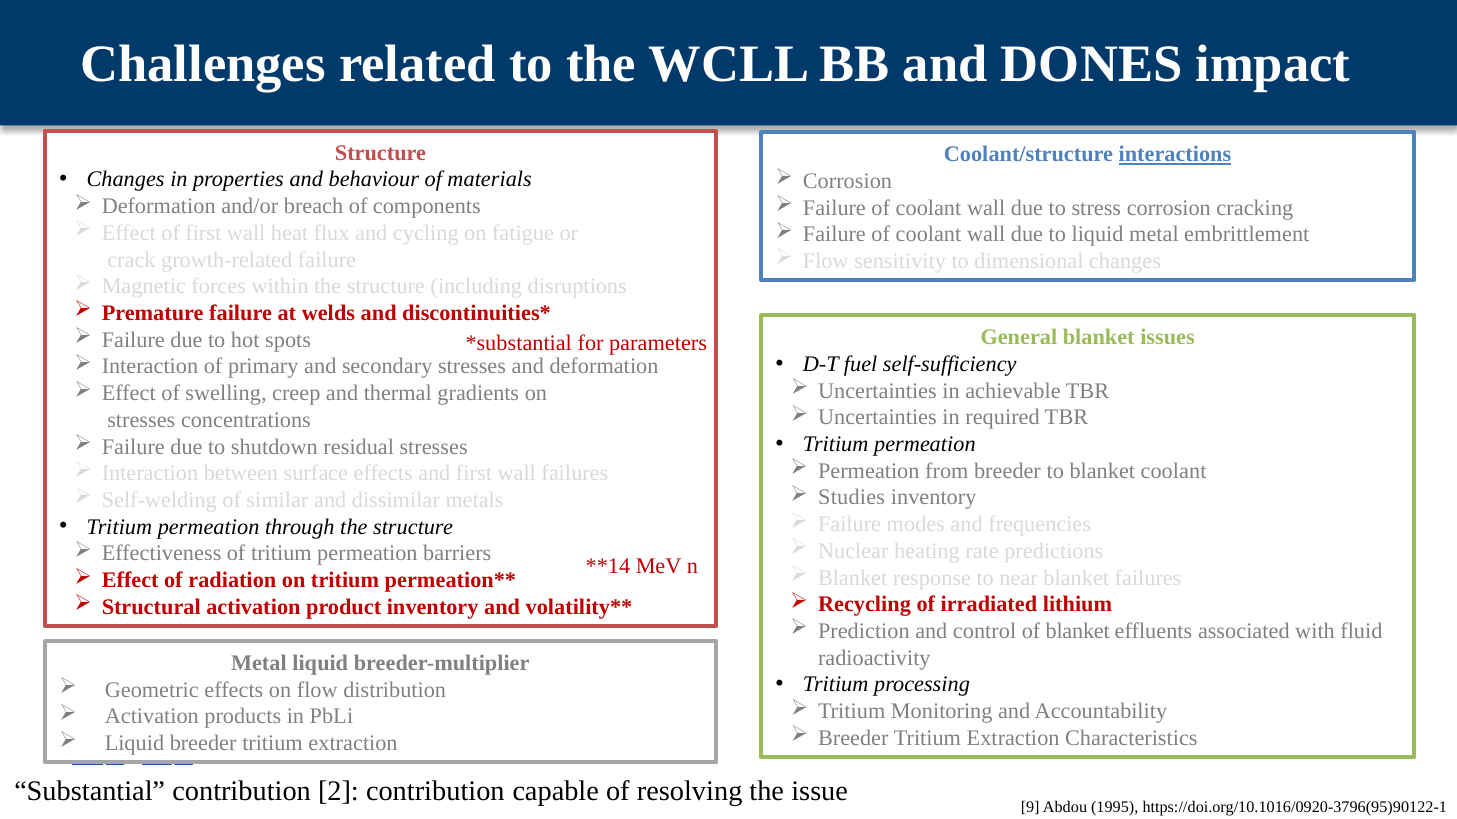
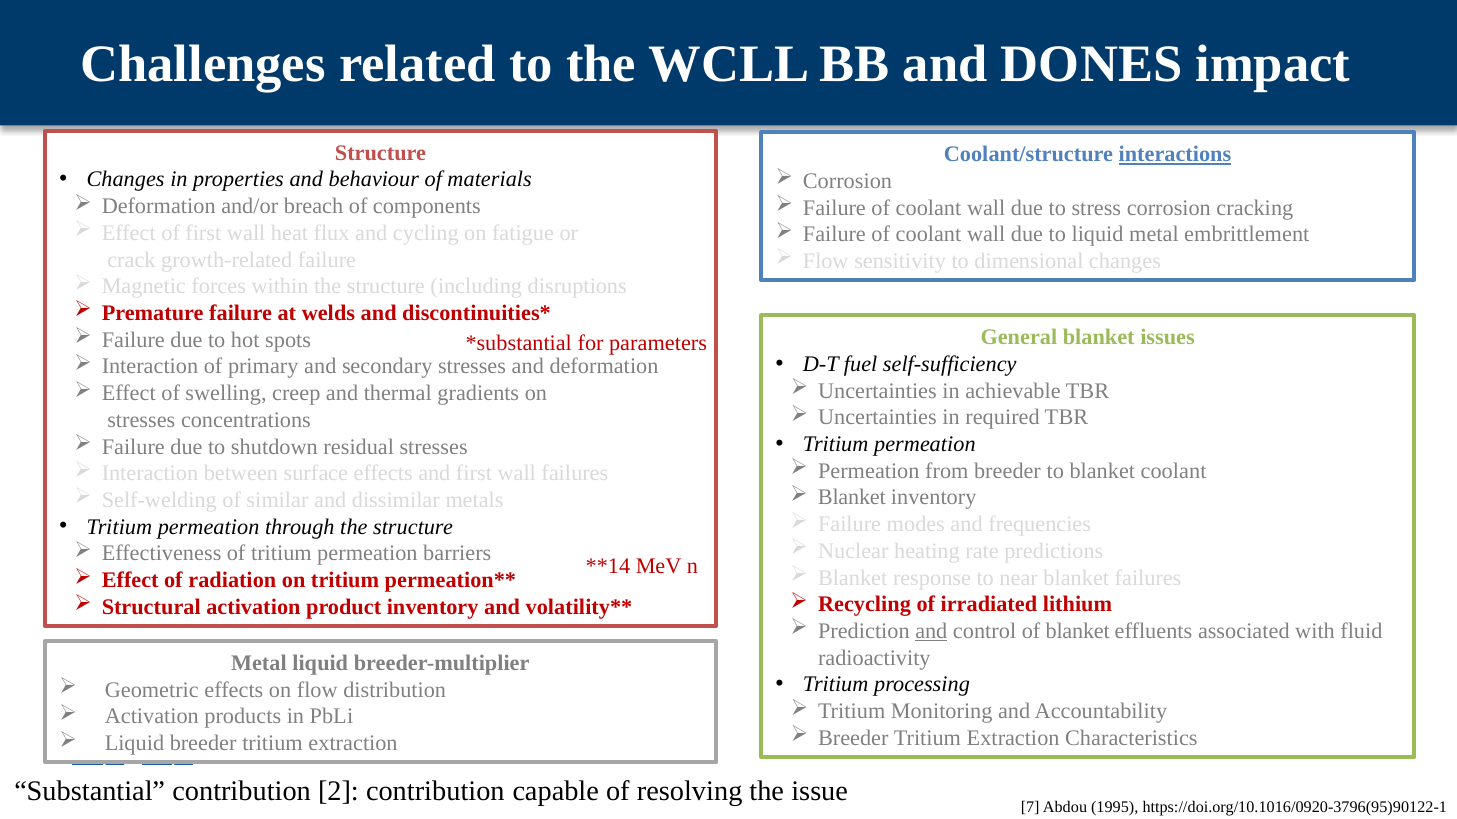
Studies: Studies -> Blanket (852, 498)
and underline: none -> present (931, 632)
9: 9 -> 7 (1030, 808)
